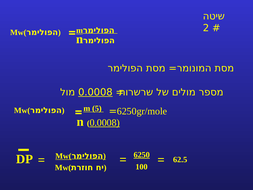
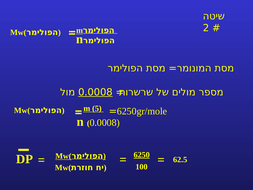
0.0008 underline: present -> none (105, 122)
